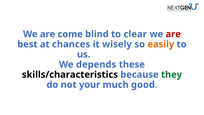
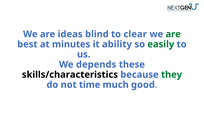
come: come -> ideas (70, 34)
are colour: red -> green (173, 34)
chances: chances -> minutes (71, 44)
wisely: wisely -> ability (117, 44)
easily colour: orange -> green (161, 44)
your: your -> time (90, 85)
